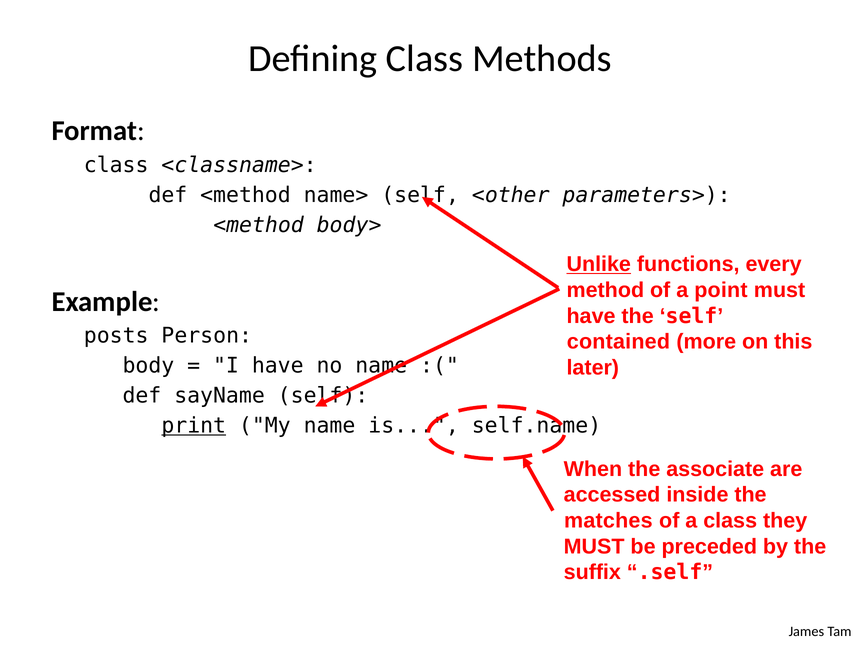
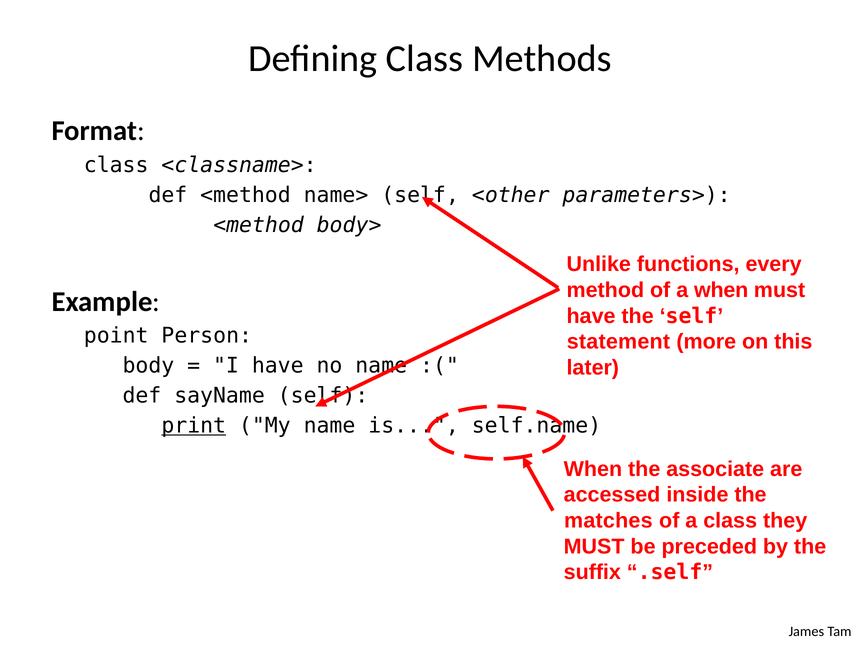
Unlike underline: present -> none (599, 264)
a point: point -> when (721, 290)
posts: posts -> point (116, 335)
contained: contained -> statement (618, 342)
